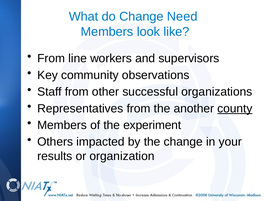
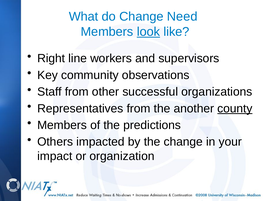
look underline: none -> present (148, 32)
From: From -> Right (51, 58)
experiment: experiment -> predictions (152, 125)
results: results -> impact (55, 156)
